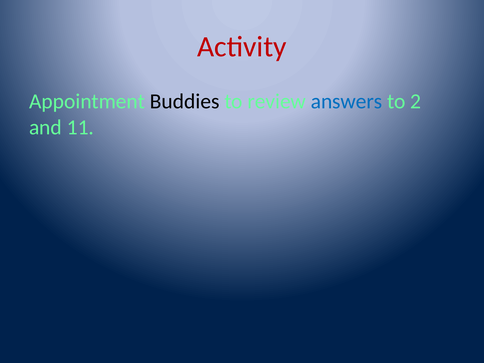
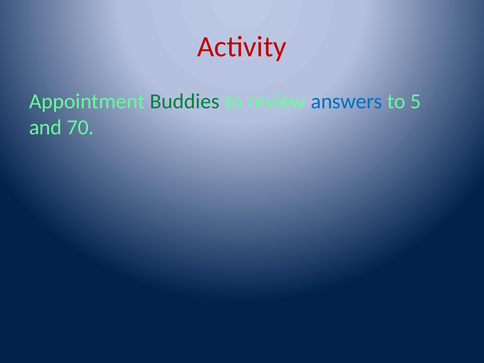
Buddies colour: black -> green (185, 102)
2: 2 -> 5 (416, 102)
11: 11 -> 70 (80, 127)
